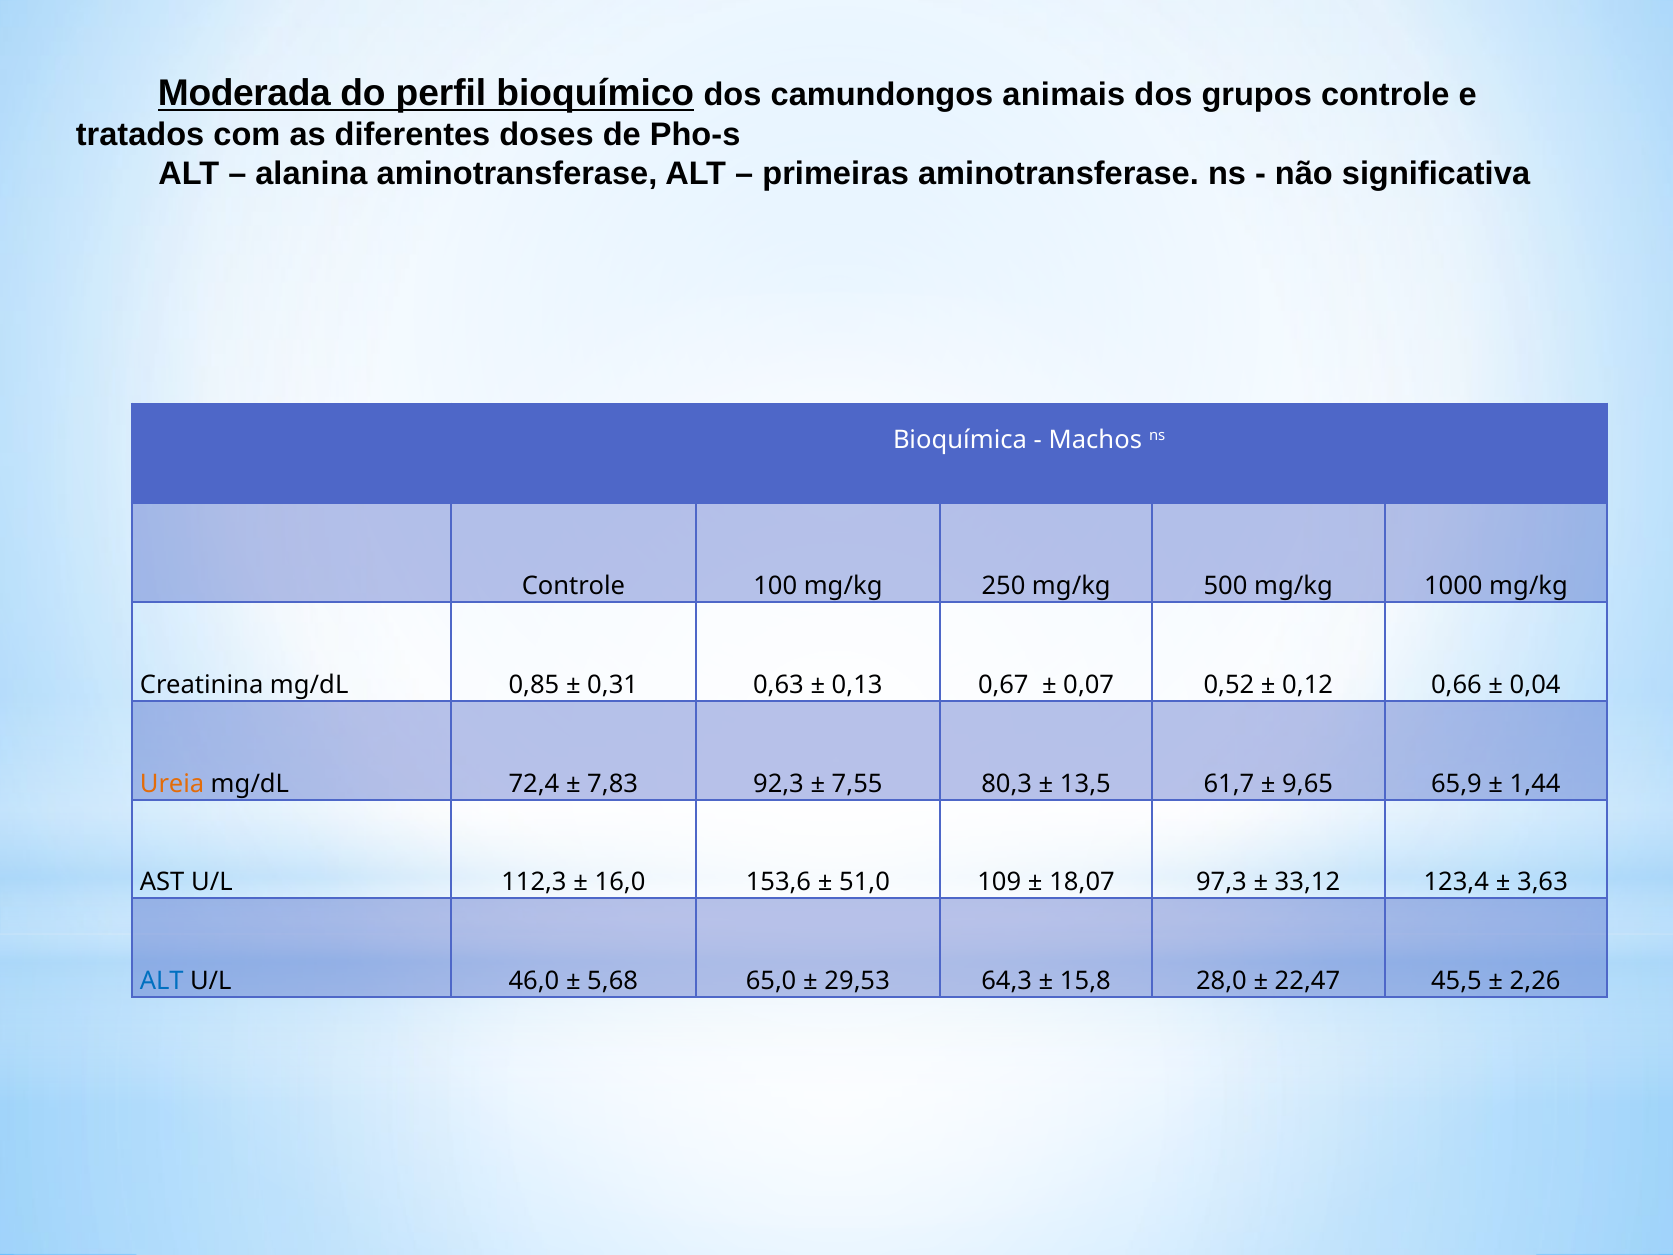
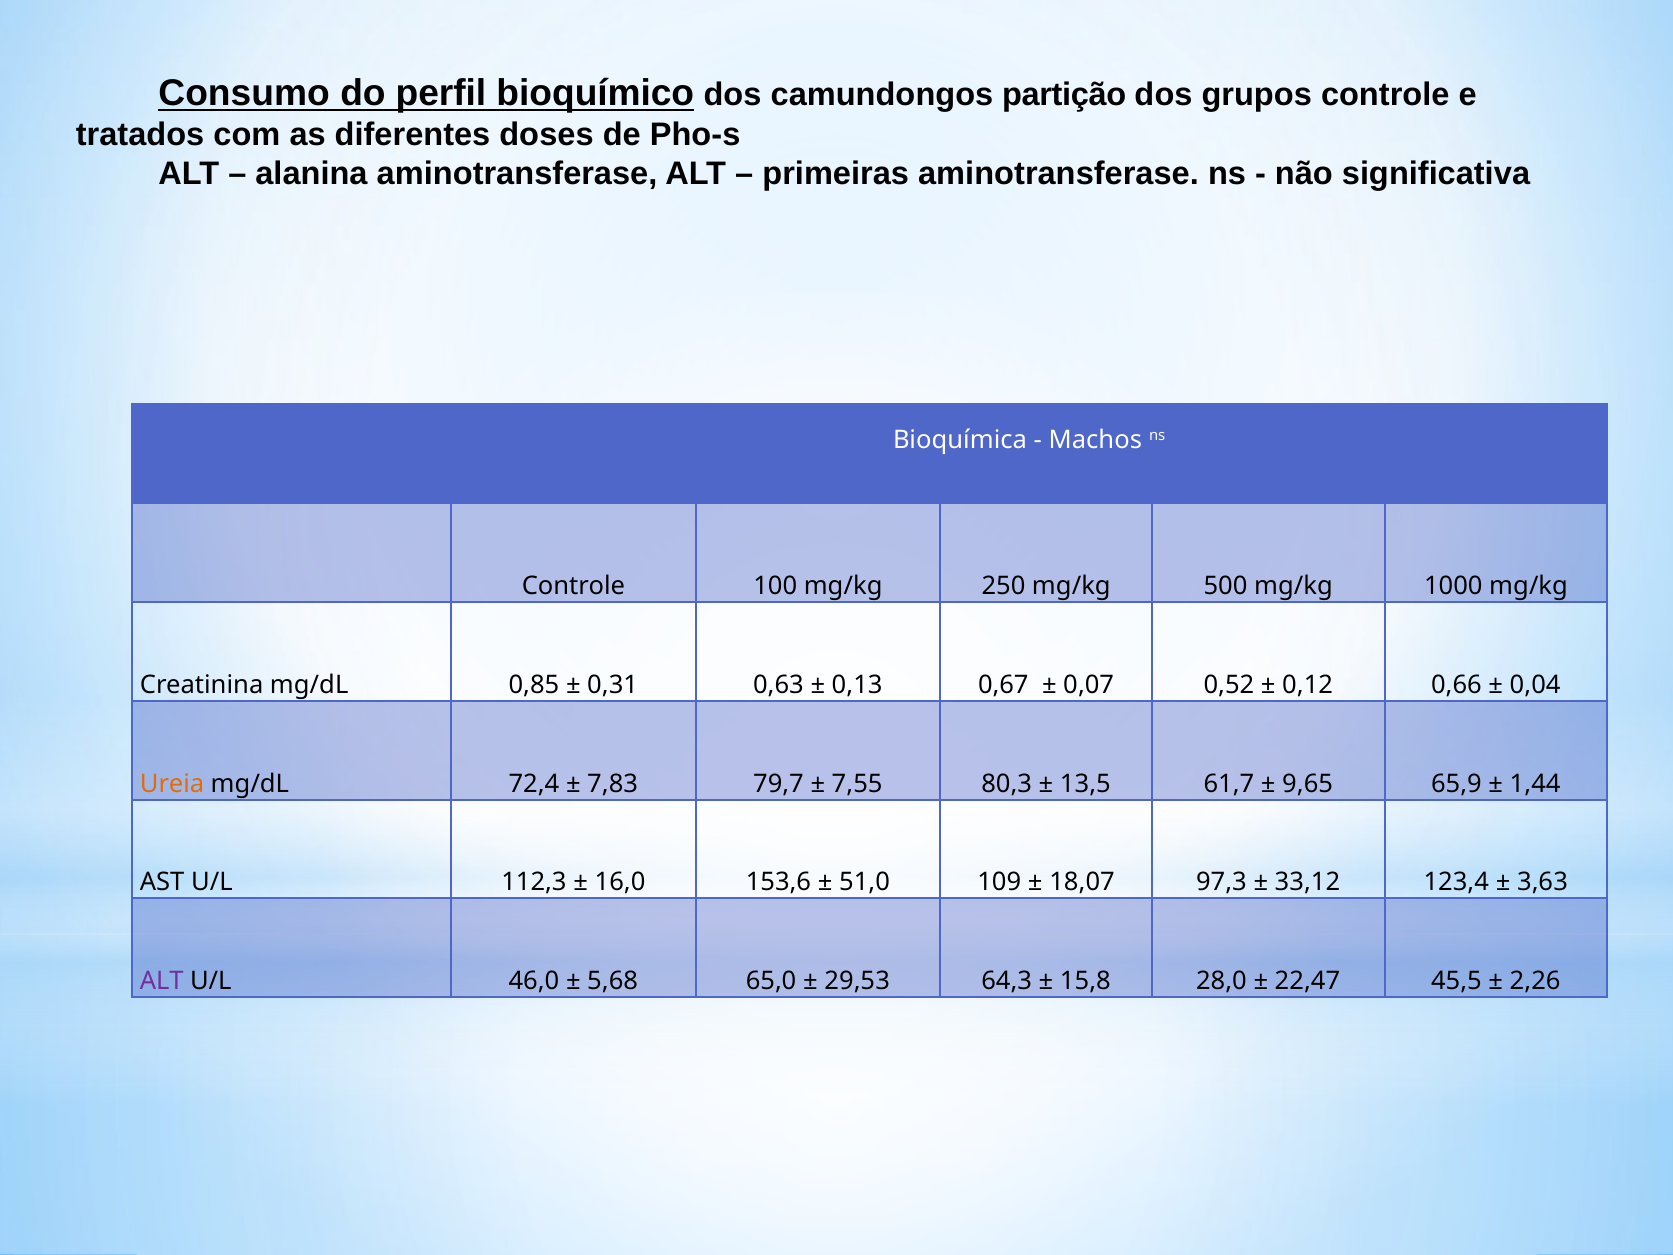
Moderada: Moderada -> Consumo (244, 93)
animais: animais -> partição (1064, 95)
92,3: 92,3 -> 79,7 (778, 783)
ALT colour: blue -> purple (162, 981)
